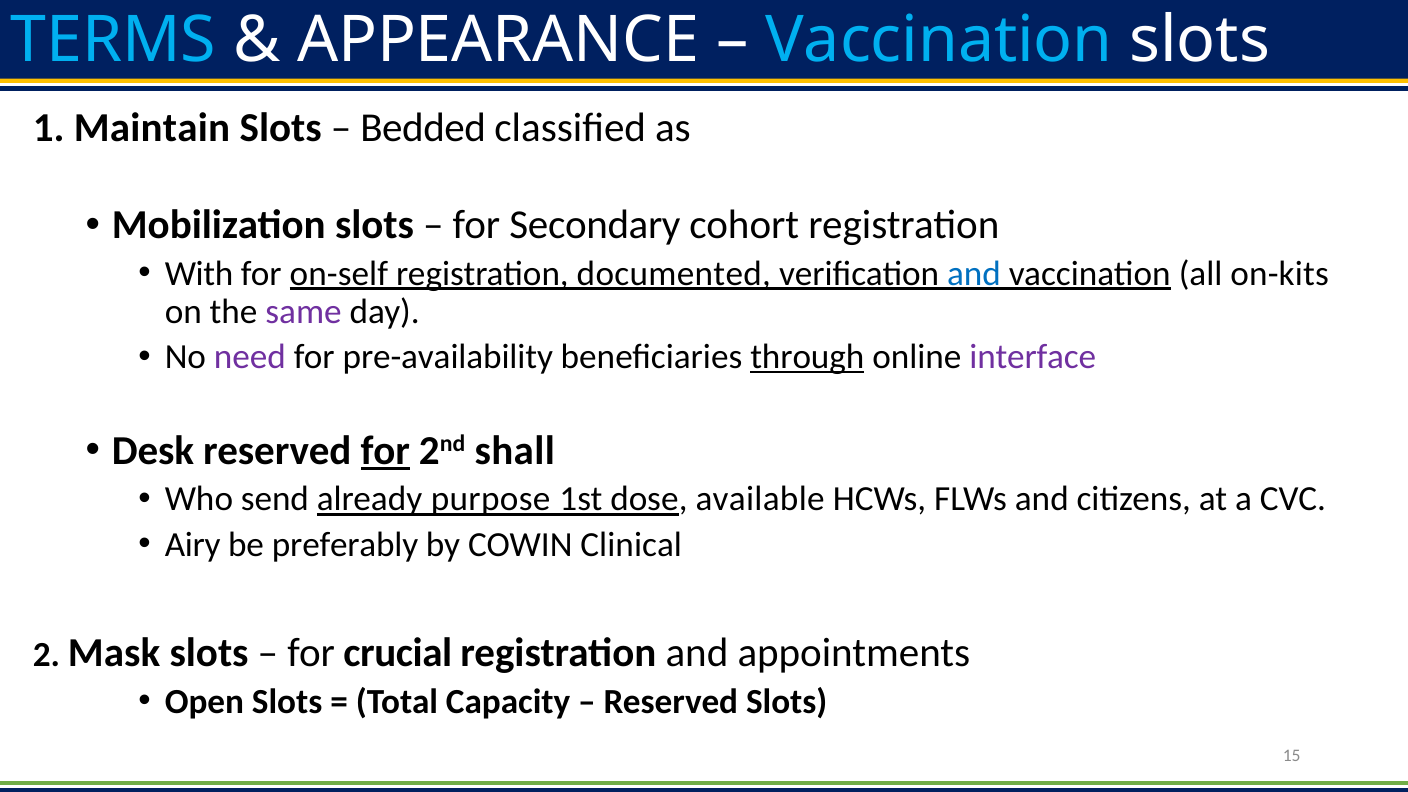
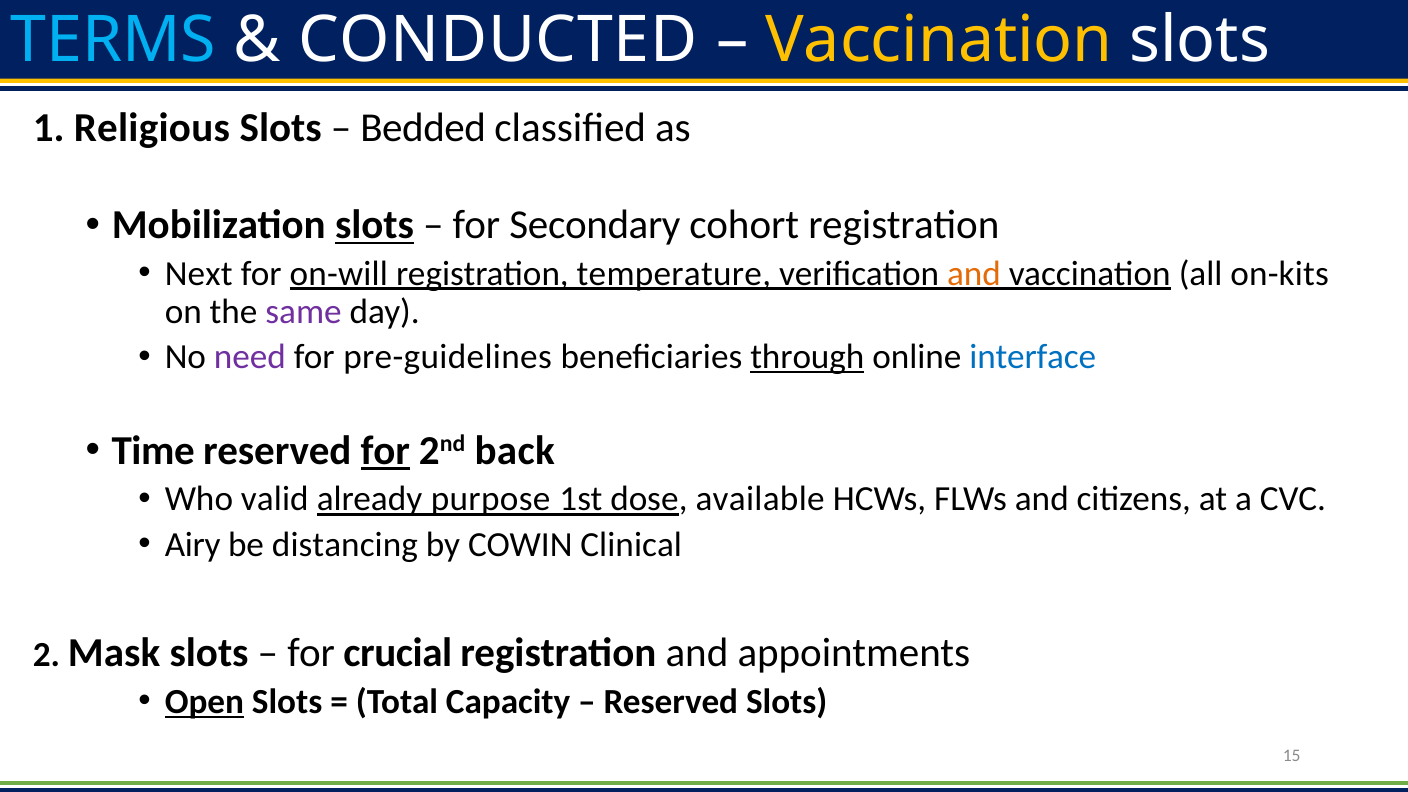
APPEARANCE: APPEARANCE -> CONDUCTED (498, 40)
Vaccination colour: light blue -> yellow (939, 40)
Maintain: Maintain -> Religious (152, 128)
slots underline: none -> present (375, 225)
With: With -> Next (199, 274)
on-self: on-self -> on-will (339, 274)
documented: documented -> temperature (674, 274)
and colour: blue -> orange (974, 274)
pre-availability: pre-availability -> pre-guidelines (448, 357)
interface colour: purple -> blue (1033, 357)
Desk: Desk -> Time (153, 451)
shall: shall -> back (515, 451)
send: send -> valid (275, 499)
preferably: preferably -> distancing (345, 545)
Open underline: none -> present (204, 702)
